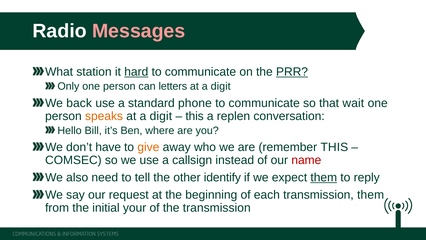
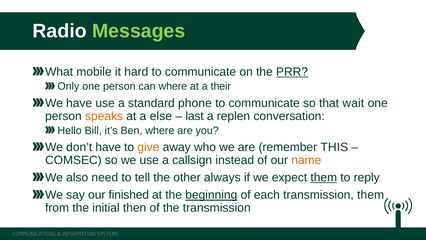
Messages colour: pink -> light green (139, 31)
station: station -> mobile (94, 72)
hard underline: present -> none (136, 72)
can letters: letters -> where (173, 86)
digit: digit -> their (221, 86)
We back: back -> have (79, 103)
digit: digit -> else (161, 116)
this: this -> last (195, 116)
name colour: red -> orange (306, 160)
identify: identify -> always (222, 177)
request: request -> finished (129, 195)
beginning underline: none -> present (211, 195)
your: your -> then (135, 208)
